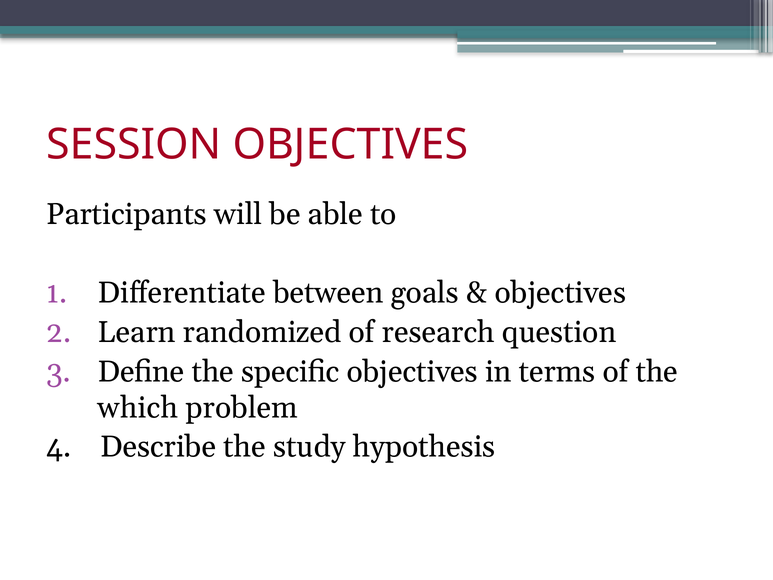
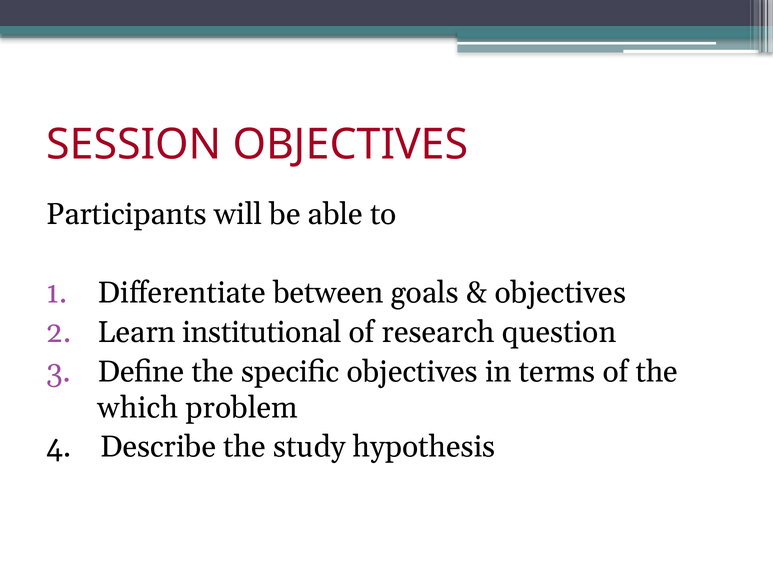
randomized: randomized -> institutional (262, 332)
